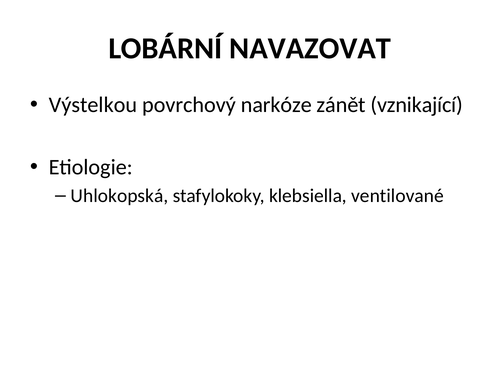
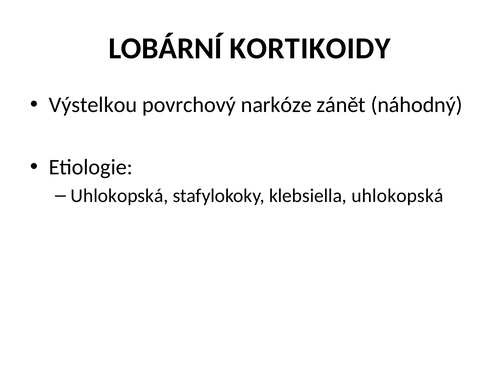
NAVAZOVAT: NAVAZOVAT -> KORTIKOIDY (310, 48)
vznikající: vznikající -> náhodný (417, 105)
klebsiella ventilované: ventilované -> uhlokopská (397, 196)
